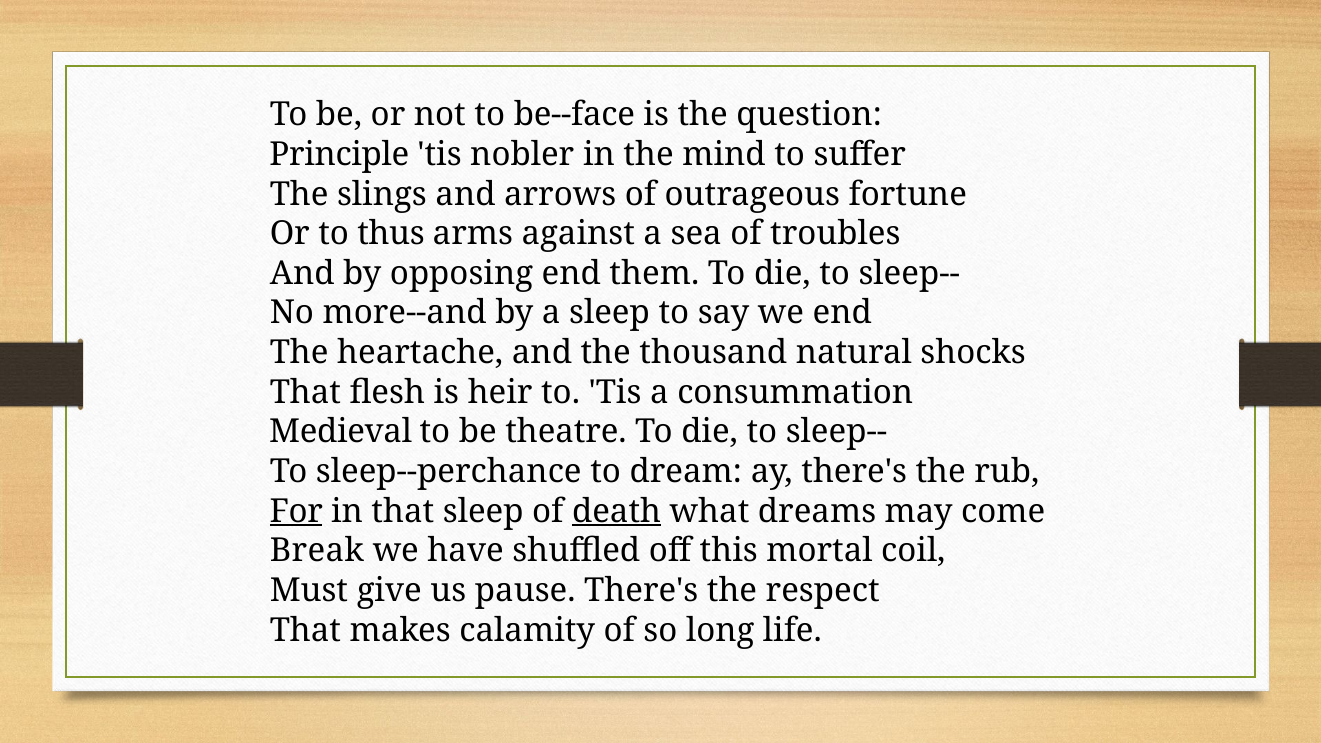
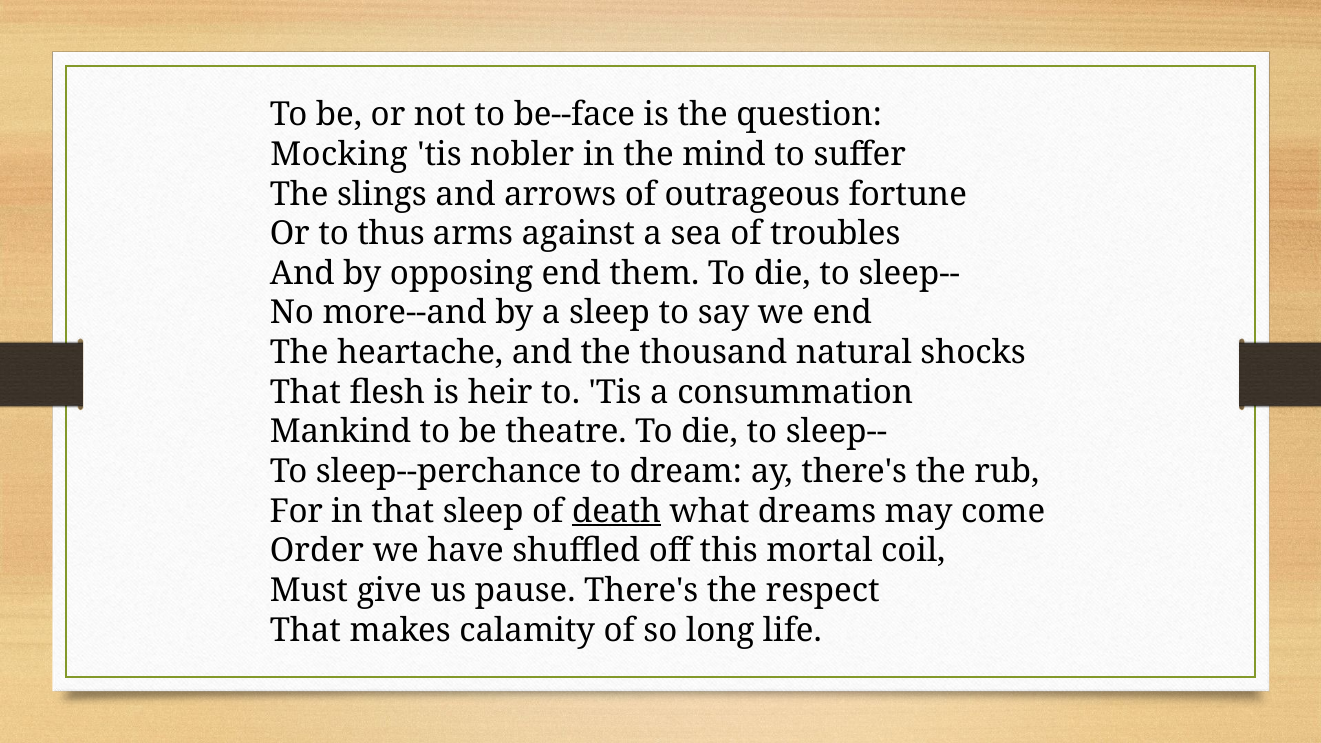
Principle: Principle -> Mocking (339, 155)
Medieval: Medieval -> Mankind (340, 432)
For underline: present -> none (296, 511)
Break: Break -> Order (317, 551)
